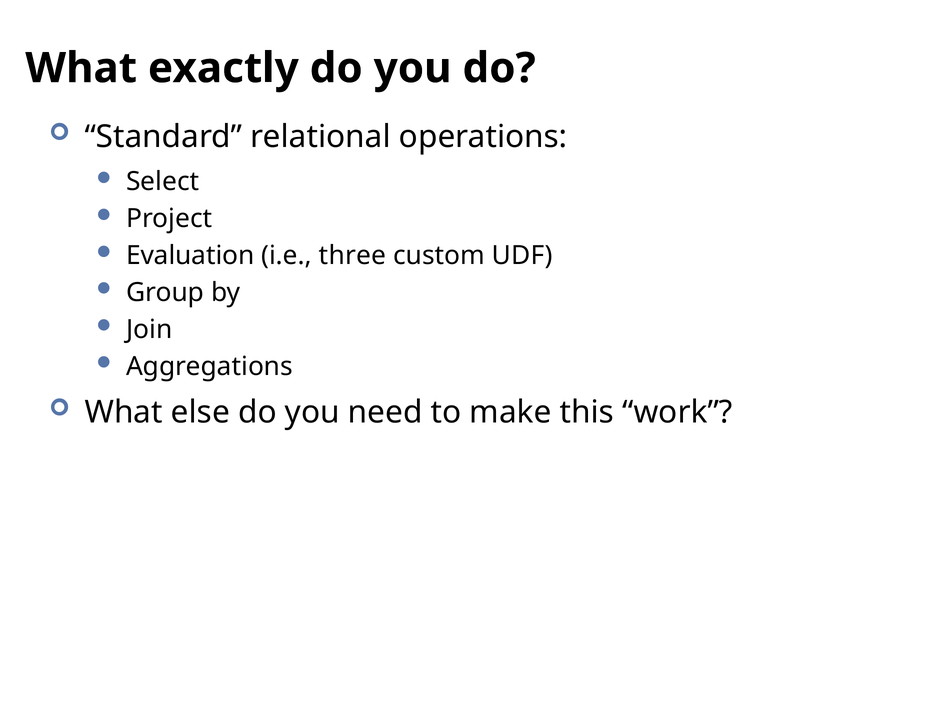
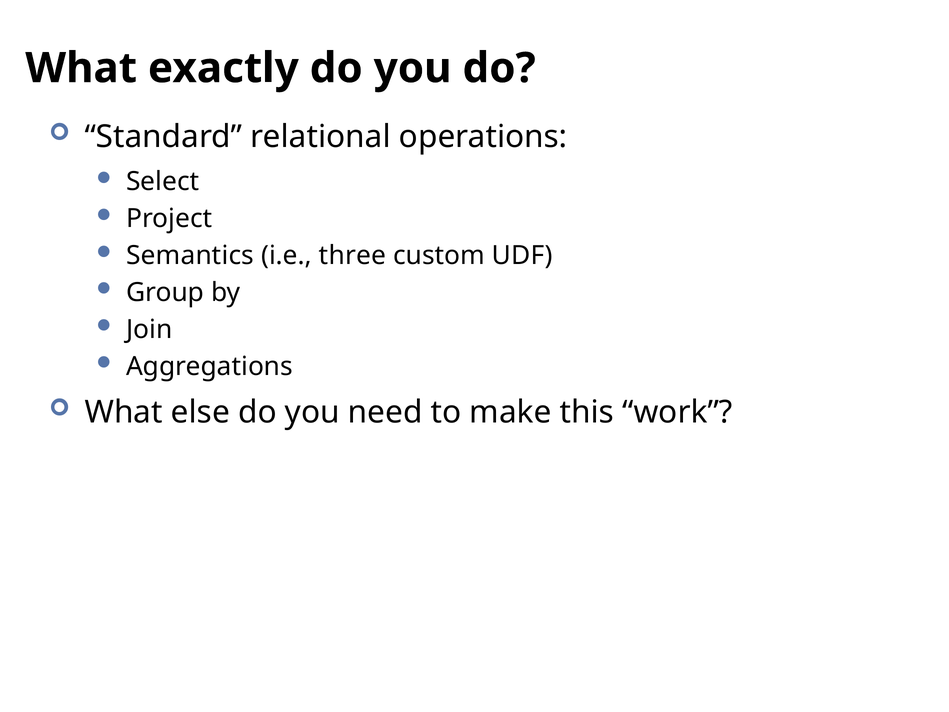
Evaluation: Evaluation -> Semantics (190, 256)
